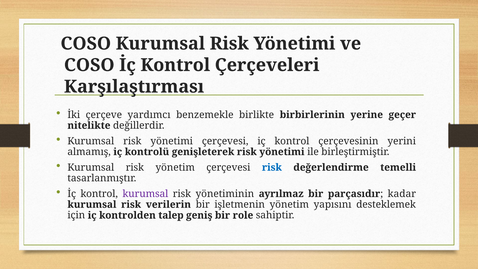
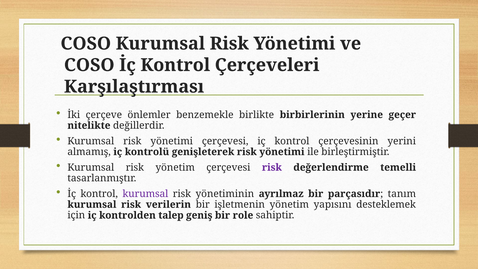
yardımcı: yardımcı -> önlemler (149, 115)
risk colour: blue -> purple (272, 167)
kadar: kadar -> tanım (402, 194)
